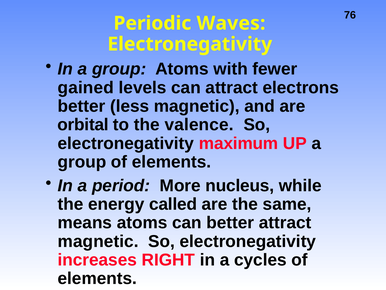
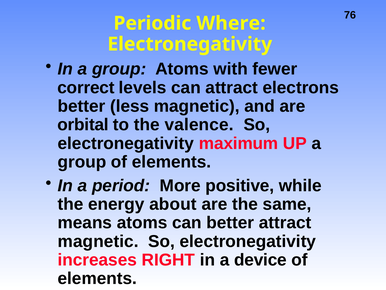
Waves: Waves -> Where (231, 23)
gained: gained -> correct (86, 87)
nucleus: nucleus -> positive (240, 185)
called: called -> about (173, 204)
cycles: cycles -> device (260, 259)
